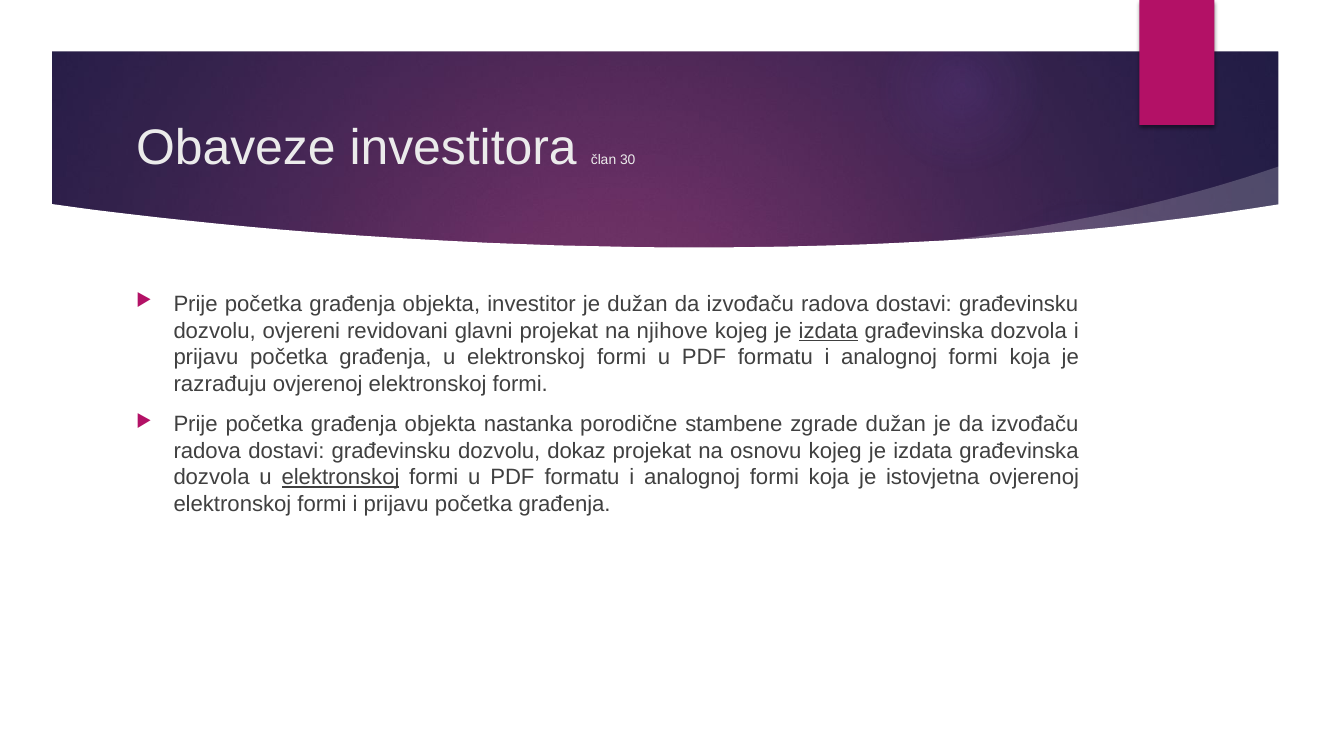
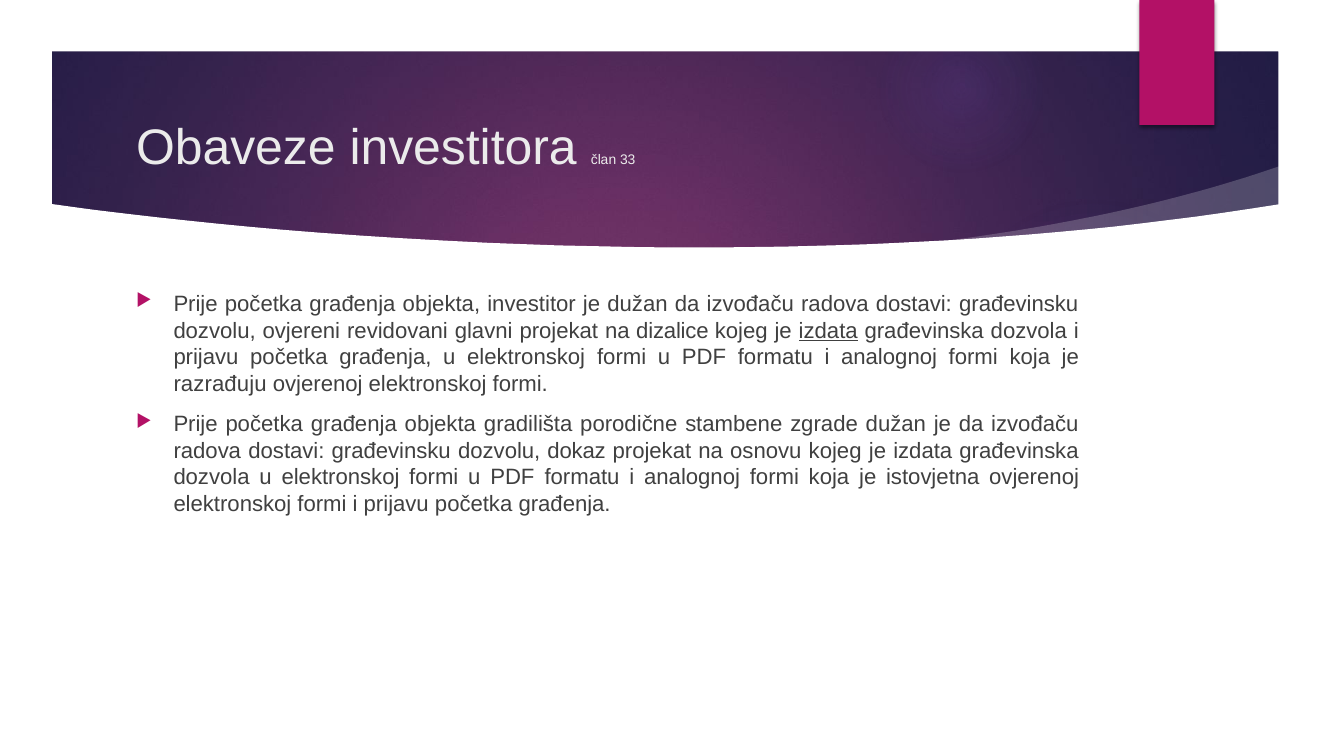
30: 30 -> 33 (628, 160)
njihove: njihove -> dizalice (672, 331)
nastanka: nastanka -> gradilišta (528, 424)
elektronskoj underline: present -> none (341, 477)
